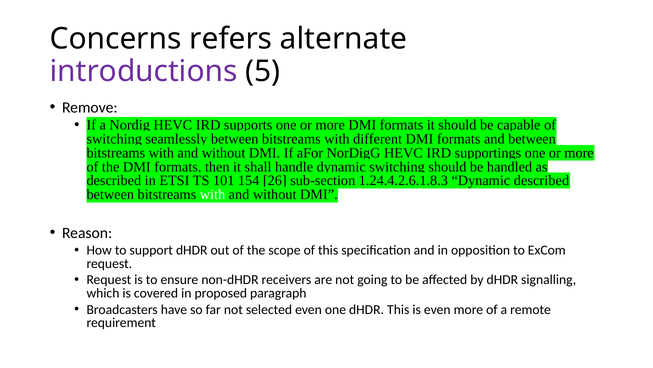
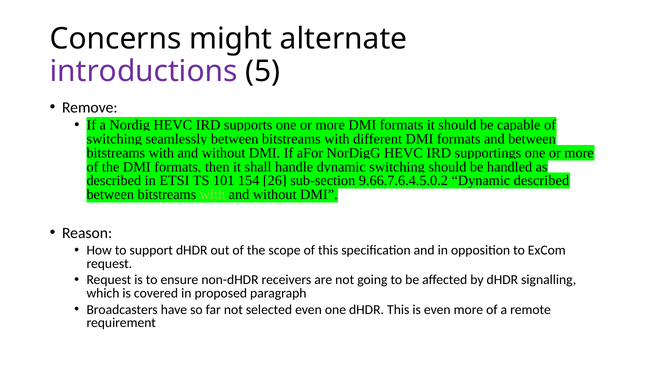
refers: refers -> might (231, 39)
1.24.4.2.6.1.8.3: 1.24.4.2.6.1.8.3 -> 9.66.7.6.4.5.0.2 (403, 180)
with colour: white -> light green (212, 194)
